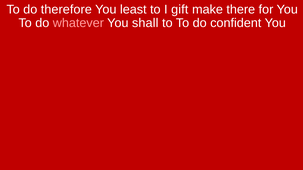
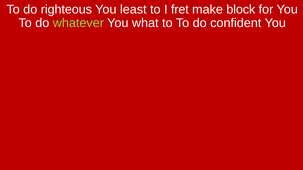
therefore: therefore -> righteous (66, 9)
gift: gift -> fret (180, 9)
there: there -> block (241, 9)
whatever colour: pink -> light green (78, 23)
shall: shall -> what (145, 23)
